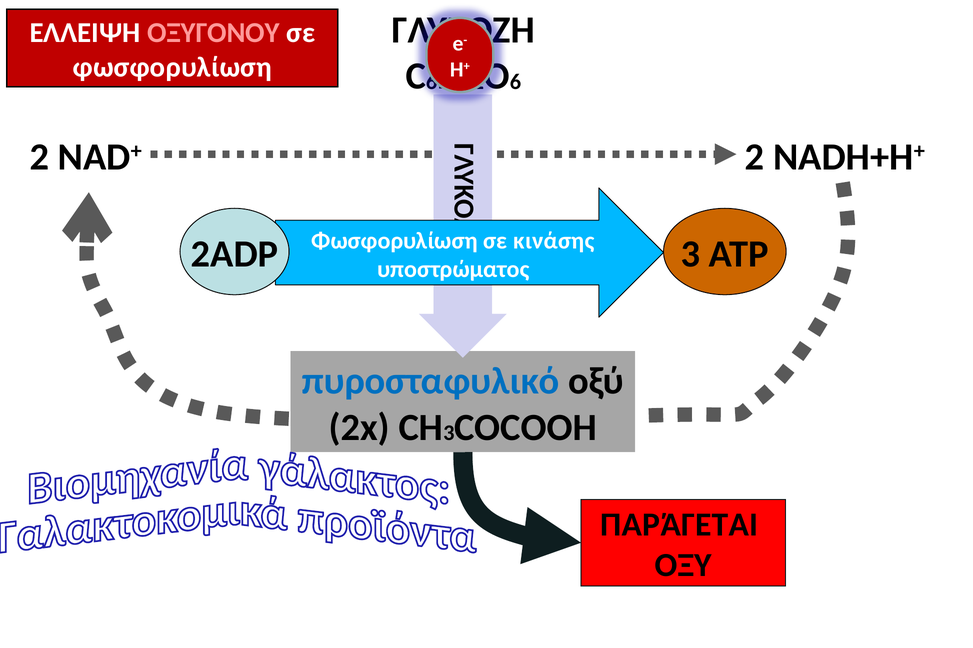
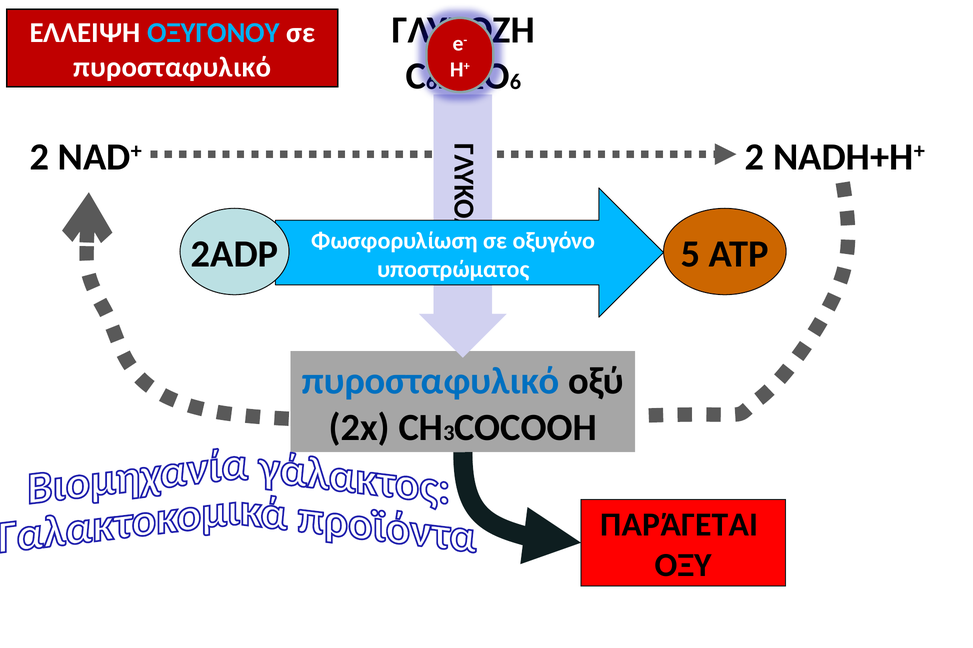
ΟΞΥΓΟΝΟΥ colour: pink -> light blue (213, 33)
φωσφορυλίωση: φωσφορυλίωση -> πυροσταφυλικό (172, 67)
κινάσης: κινάσης -> οξυγόνο (554, 241)
3: 3 -> 5 (691, 254)
